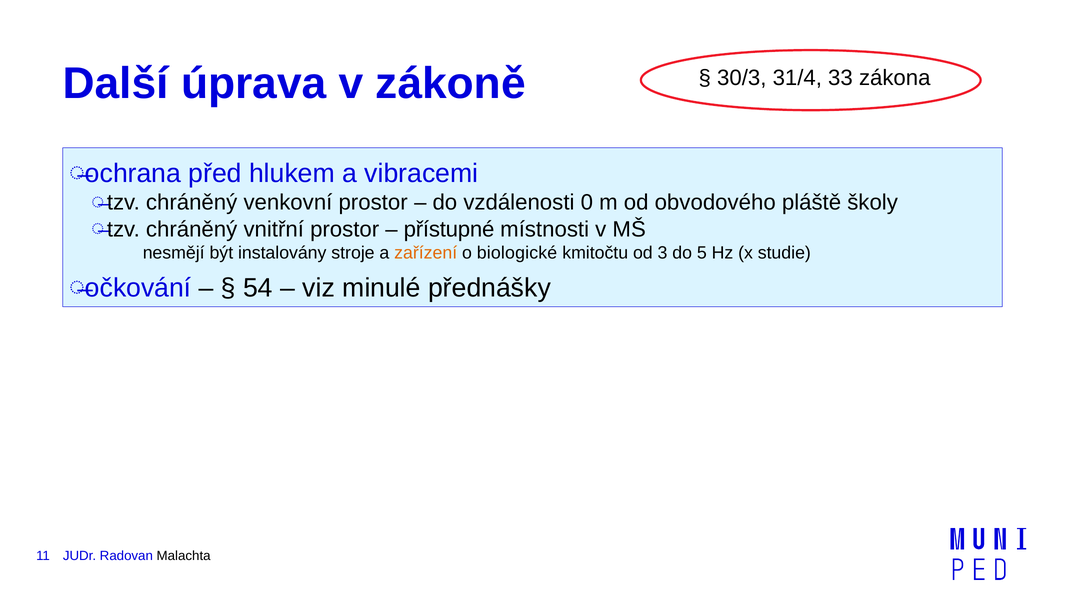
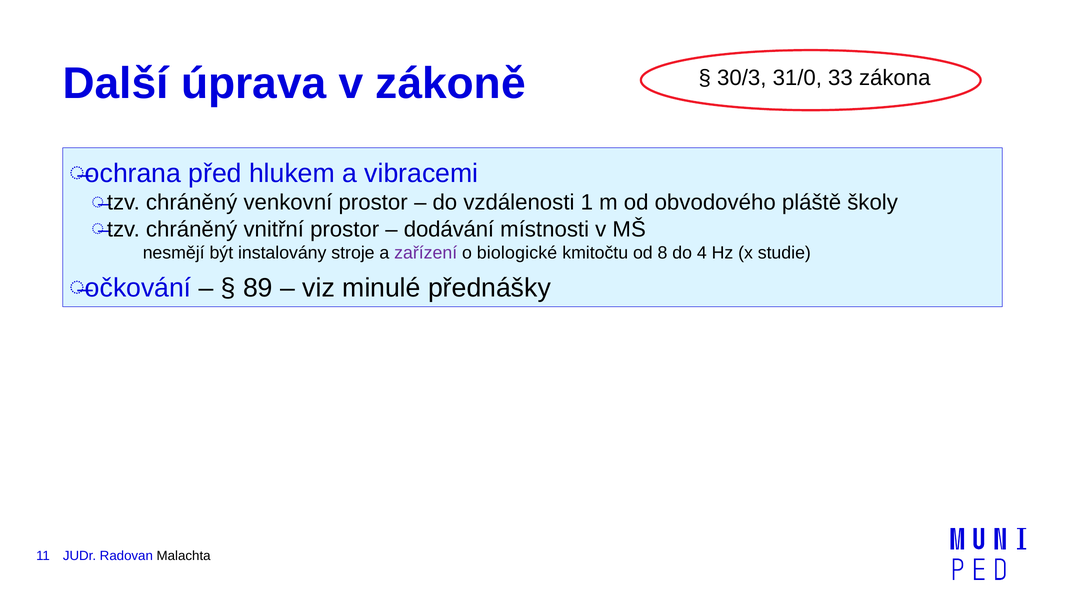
31/4: 31/4 -> 31/0 (797, 78)
0: 0 -> 1 (587, 203)
přístupné: přístupné -> dodávání (449, 229)
zařízení colour: orange -> purple (426, 253)
3: 3 -> 8 (663, 253)
5: 5 -> 4 (702, 253)
54: 54 -> 89 (258, 288)
